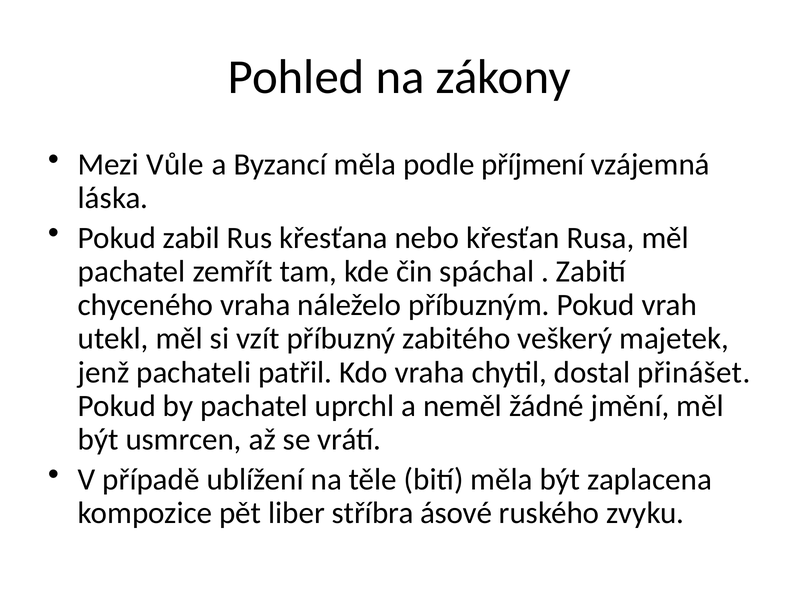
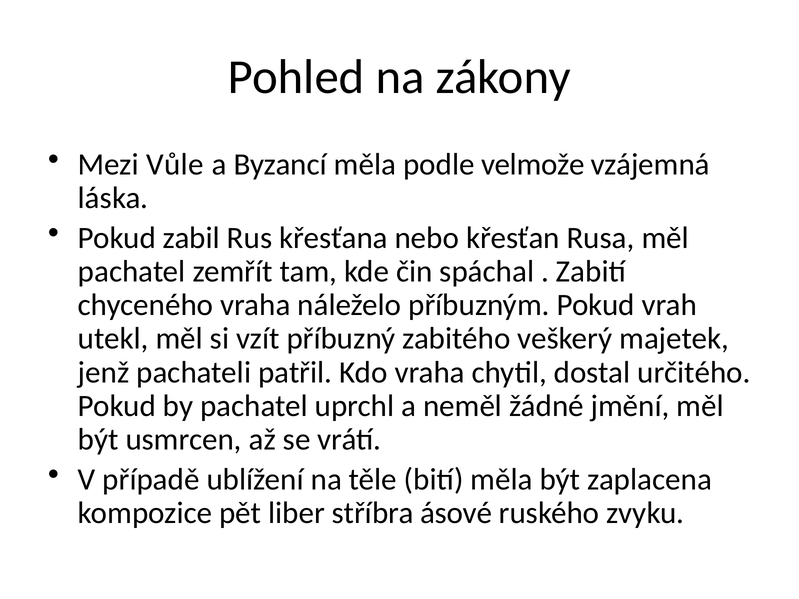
příjmení: příjmení -> velmože (533, 165)
přinášet: přinášet -> určitého (694, 372)
